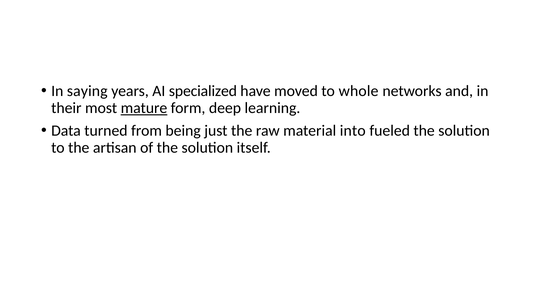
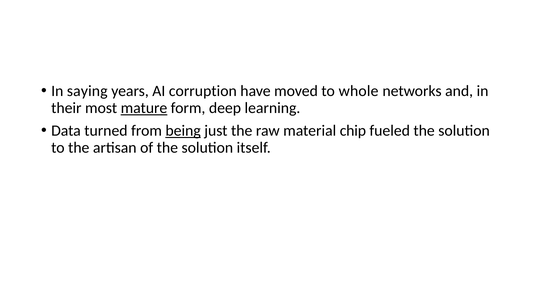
specialized: specialized -> corruption (203, 91)
being underline: none -> present (183, 131)
into: into -> chip (353, 131)
